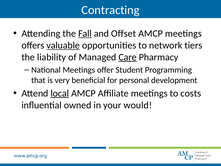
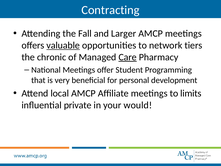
Fall underline: present -> none (85, 33)
Offset: Offset -> Larger (124, 33)
liability: liability -> chronic (52, 57)
local underline: present -> none (60, 93)
costs: costs -> limits (191, 93)
owned: owned -> private (78, 105)
